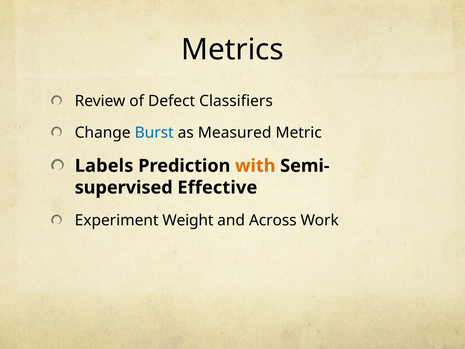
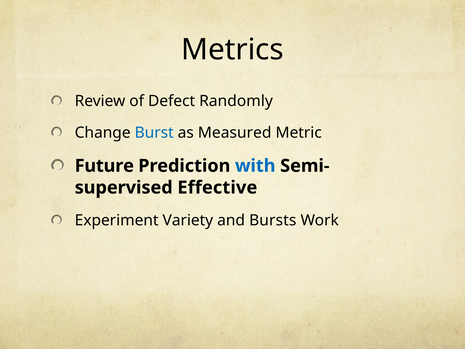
Classifiers: Classifiers -> Randomly (236, 101)
Labels: Labels -> Future (104, 166)
with colour: orange -> blue (255, 166)
Weight: Weight -> Variety (188, 220)
Across: Across -> Bursts (273, 220)
